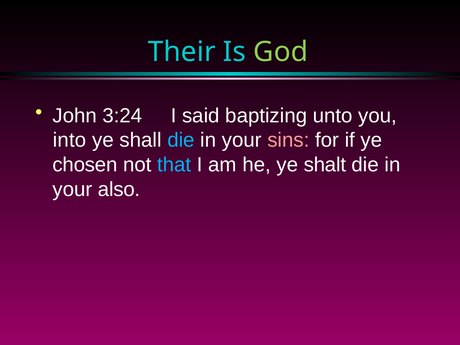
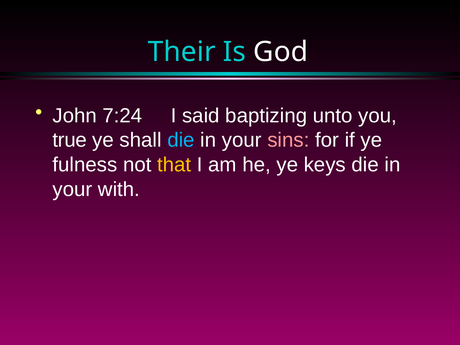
God colour: light green -> white (281, 52)
3:24: 3:24 -> 7:24 (122, 116)
into: into -> true (70, 140)
chosen: chosen -> fulness (85, 165)
that colour: light blue -> yellow (174, 165)
shalt: shalt -> keys (325, 165)
also: also -> with (119, 189)
